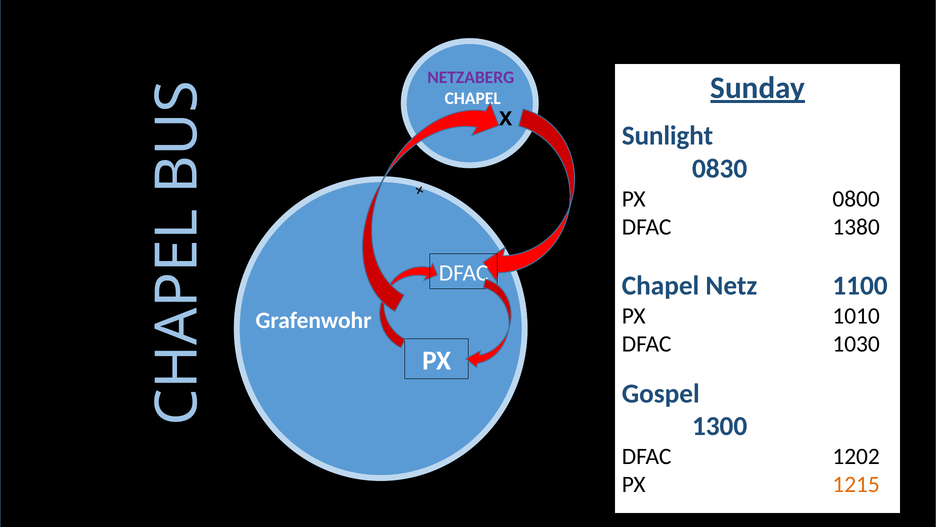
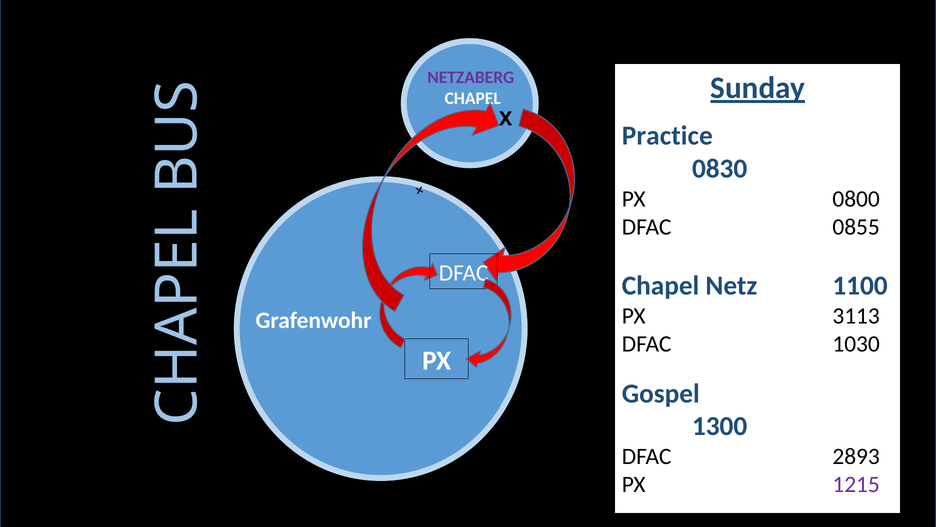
Sunlight: Sunlight -> Practice (667, 136)
1380: 1380 -> 0855 (856, 227)
1010: 1010 -> 3113 (856, 316)
1202: 1202 -> 2893 (856, 456)
1215 colour: orange -> purple (856, 484)
